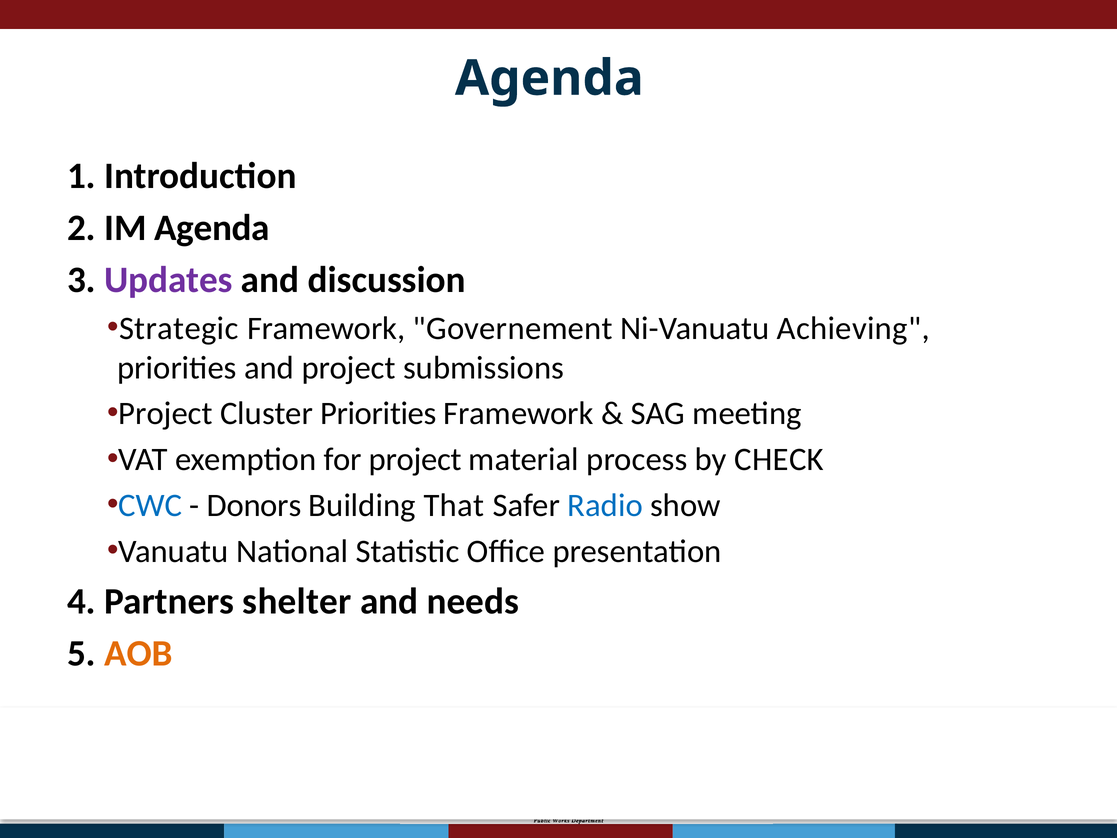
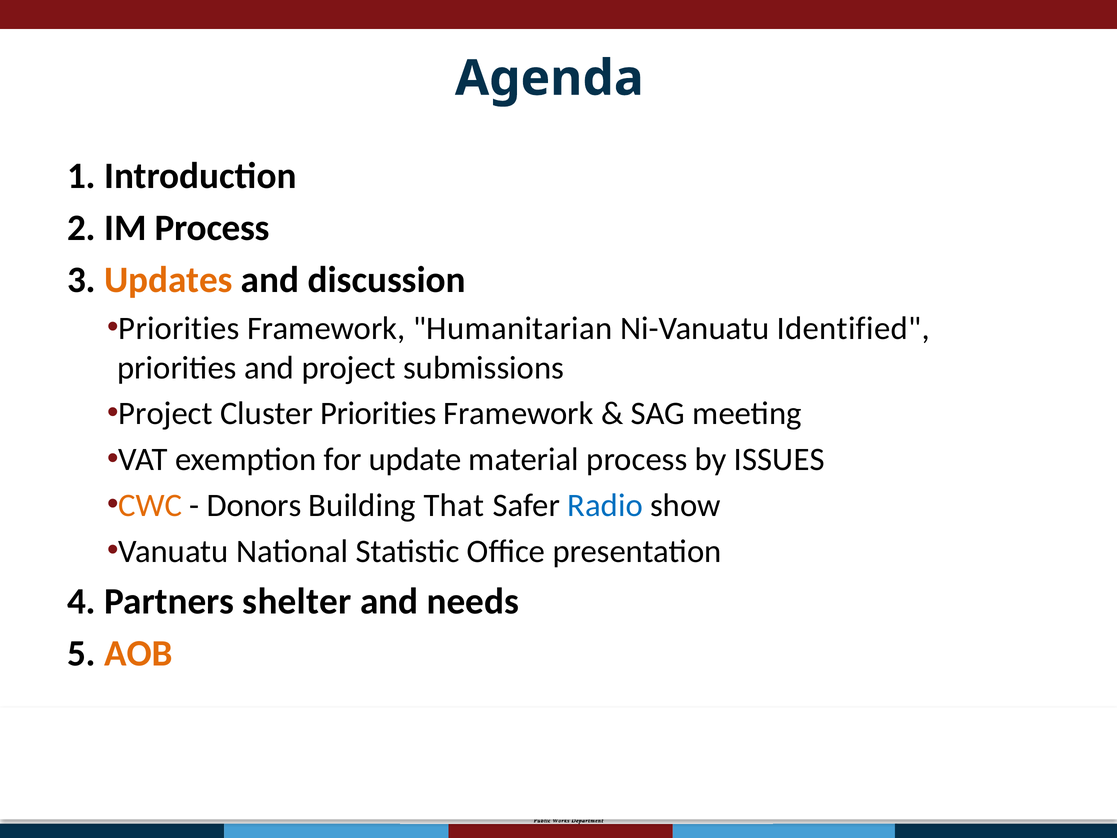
IM Agenda: Agenda -> Process (212, 228)
Updates colour: purple -> orange (168, 280)
Strategic: Strategic -> Priorities (179, 328)
Governement: Governement -> Humanitarian (513, 328)
Achieving: Achieving -> Identified (853, 328)
for project: project -> update (415, 459)
CHECK: CHECK -> ISSUES (779, 459)
CWC colour: blue -> orange (150, 505)
